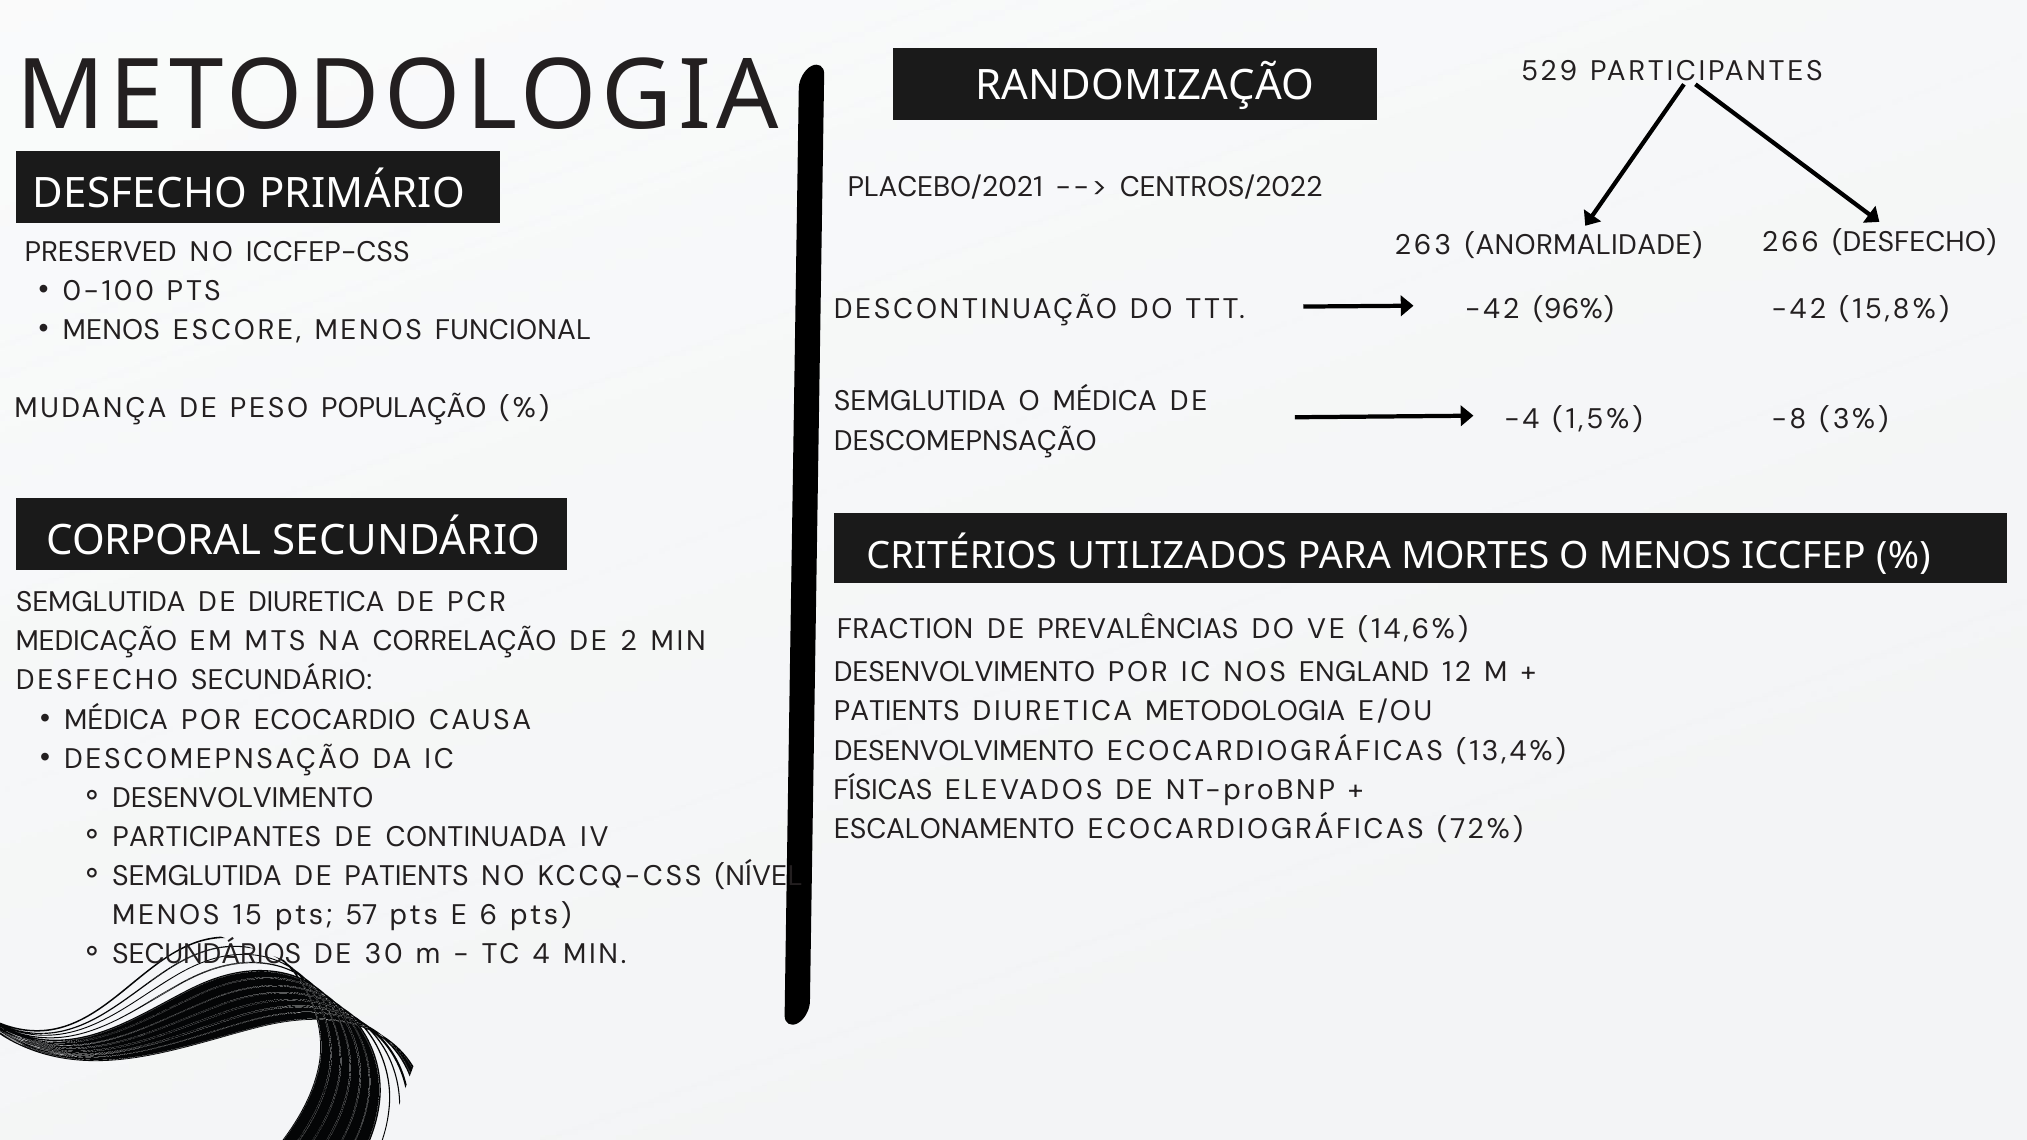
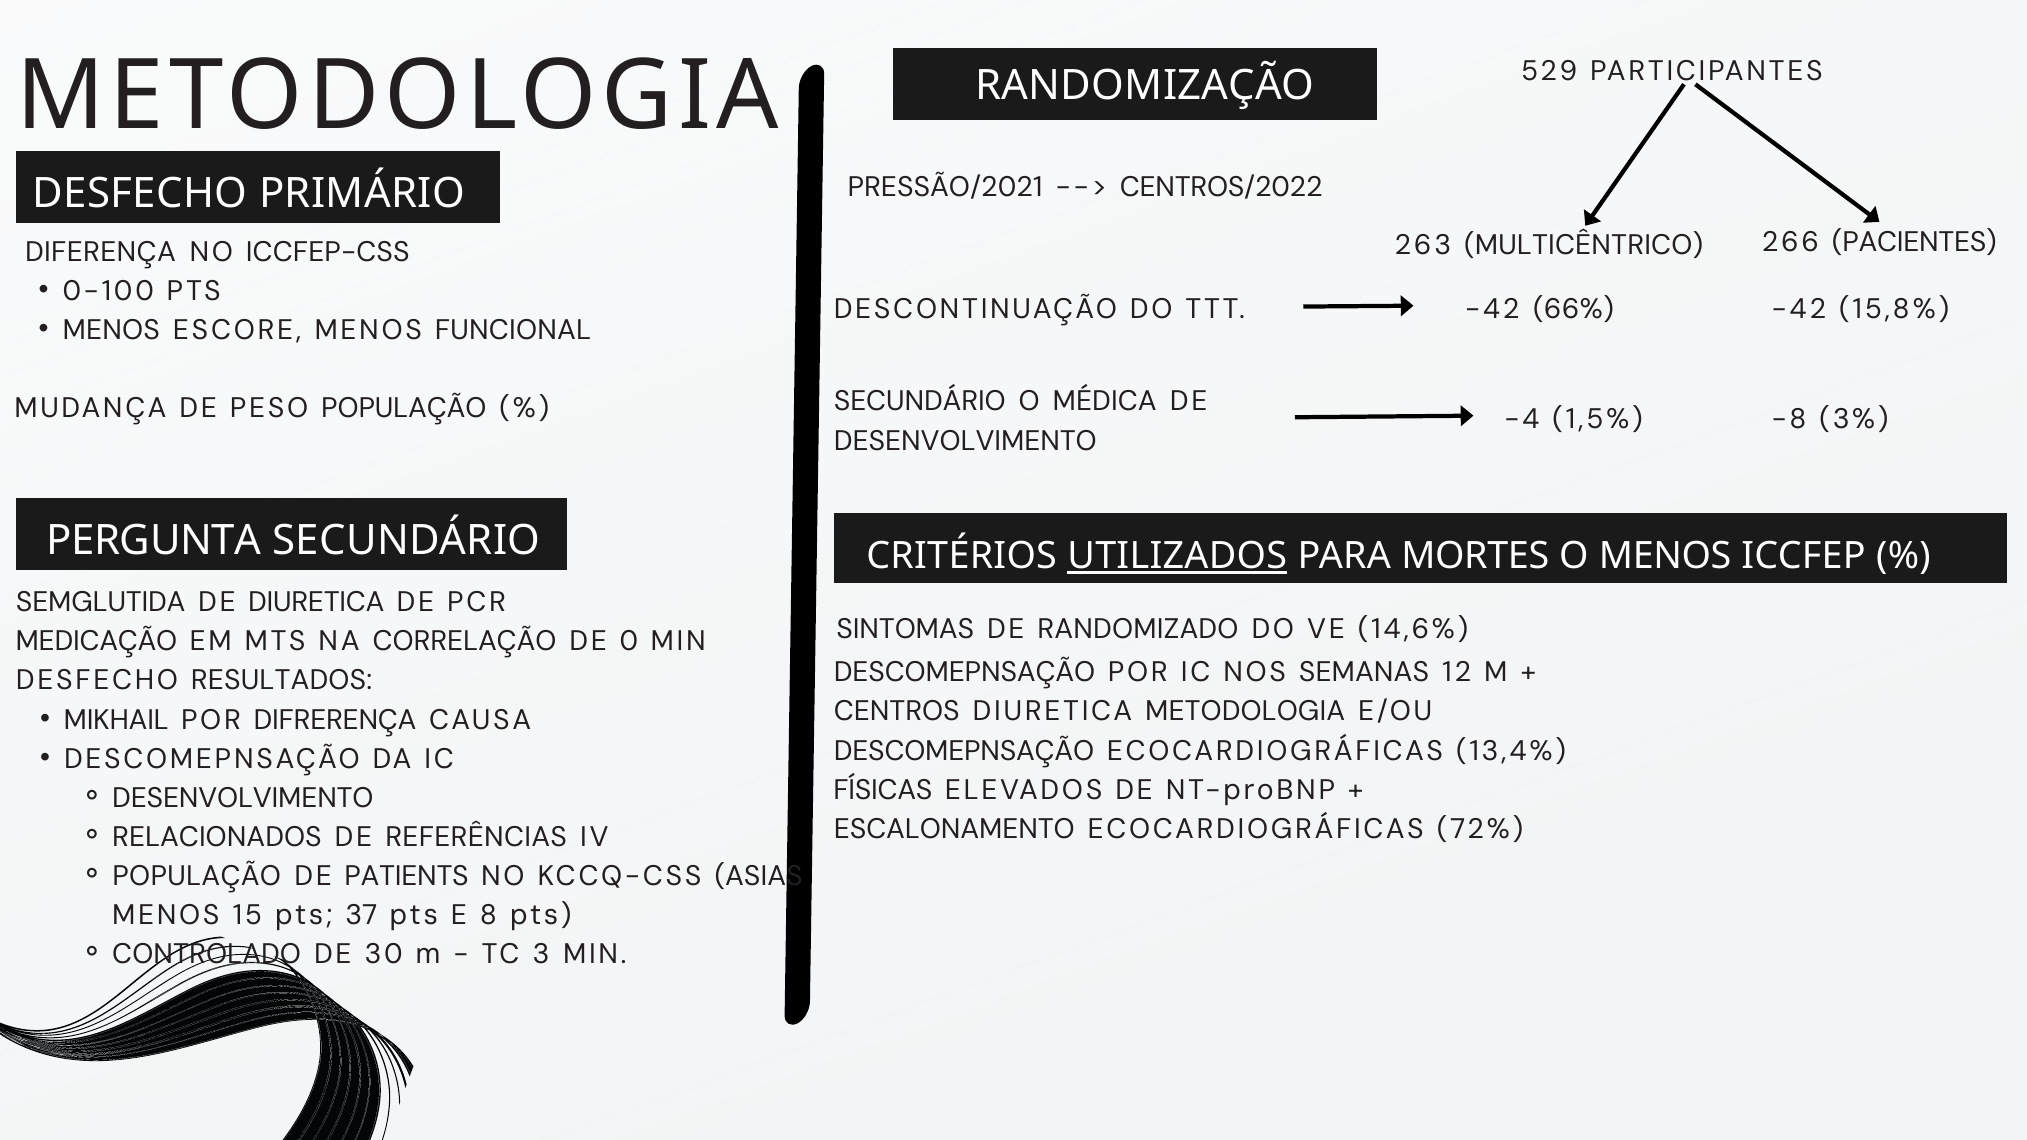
PLACEBO/2021: PLACEBO/2021 -> PRESSÃO/2021 (945, 188)
ANORMALIDADE: ANORMALIDADE -> MULTICÊNTRICO (1584, 246)
266 DESFECHO: DESFECHO -> PACIENTES (1914, 242)
PRESERVED: PRESERVED -> DIFERENÇA (100, 252)
96%: 96% -> 66% (1573, 309)
SEMGLUTIDA: SEMGLUTIDA -> SECUNDÁRIO (920, 402)
DESCOMEPNSAÇÃO: DESCOMEPNSAÇÃO -> DESENVOLVIMENTO (965, 441)
CORPORAL: CORPORAL -> PERGUNTA (154, 541)
UTILIZADOS underline: none -> present (1177, 556)
FRACTION: FRACTION -> SINTOMAS (905, 629)
PREVALÊNCIAS: PREVALÊNCIAS -> RANDOMIZADO (1138, 629)
2: 2 -> 0 (629, 642)
DESENVOLVIMENTO: DESENVOLVIMENTO -> DESCOMEPNSAÇÃO (965, 673)
ENGLAND: ENGLAND -> SEMANAS (1364, 673)
DESFECHO SECUNDÁRIO: SECUNDÁRIO -> RESULTADOS (282, 681)
PATIENTS: PATIENTS -> CENTROS (897, 712)
MÉDICA: MÉDICA -> MIKHAIL (116, 720)
ECOCARDIO: ECOCARDIO -> DIFRERENÇA (335, 720)
DESENVOLVIMENTO: DESENVOLVIMENTO -> DESCOMEPNSAÇÃO (964, 751)
PARTICIPANTES: PARTICIPANTES -> RELACIONADOS (217, 837)
CONTINUADA: CONTINUADA -> REFERÊNCIAS (476, 837)
SEMGLUTIDA: SEMGLUTIDA -> POPULAÇÃO (197, 876)
NÍVEL: NÍVEL -> ASIAS (759, 876)
57: 57 -> 37 (361, 915)
6: 6 -> 8 (488, 915)
SECUNDÁRIOS: SECUNDÁRIOS -> CONTROLADO (207, 954)
4: 4 -> 3 (541, 954)
